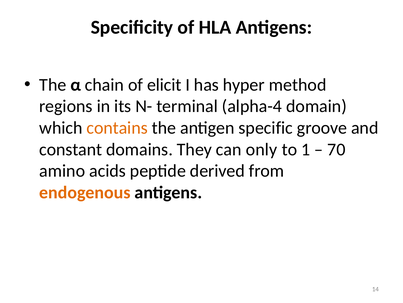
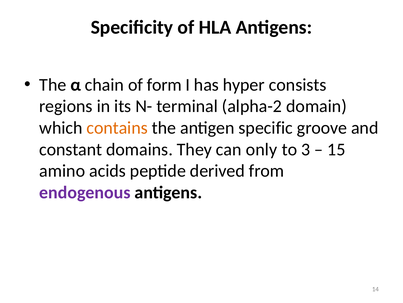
elicit: elicit -> form (164, 85)
method: method -> consists (298, 85)
alpha-4: alpha-4 -> alpha-2 (252, 106)
1: 1 -> 3 (306, 149)
70: 70 -> 15 (336, 149)
endogenous colour: orange -> purple (85, 192)
